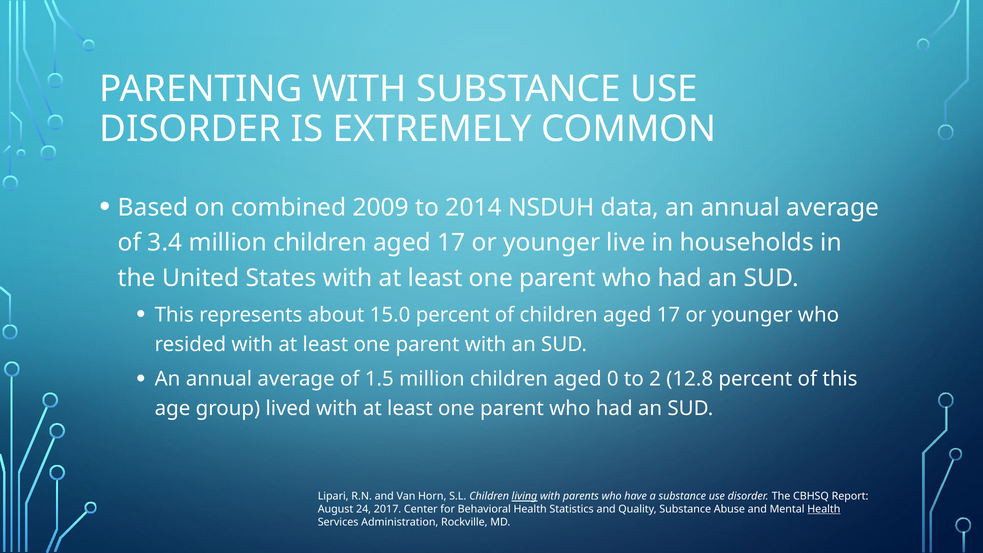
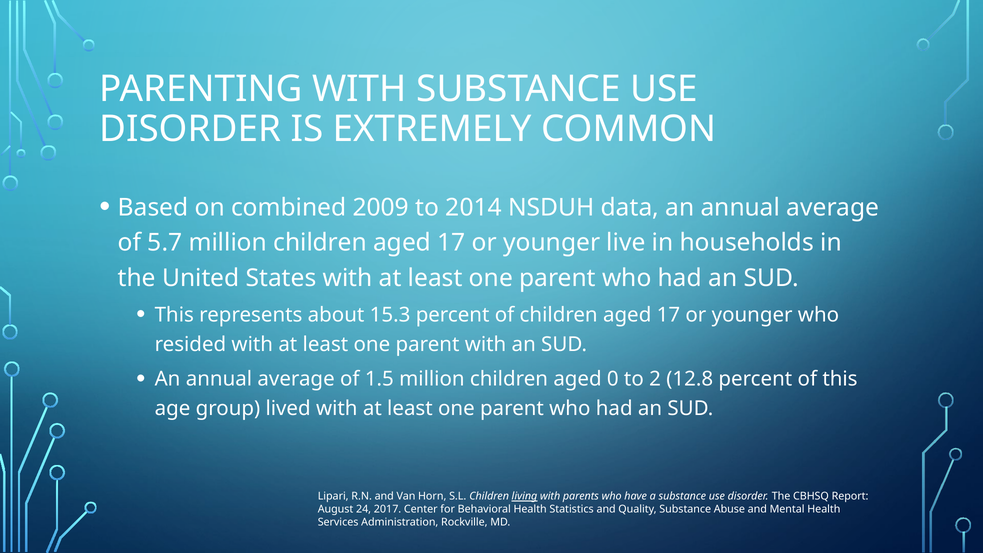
3.4: 3.4 -> 5.7 (165, 243)
15.0: 15.0 -> 15.3 (390, 315)
Health underline: present -> none (824, 509)
